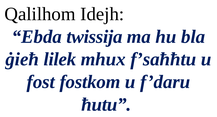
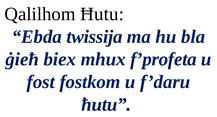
Qalilhom Idejh: Idejh -> Ħutu (102, 14)
lilek: lilek -> biex (60, 59)
f’saħħtu: f’saħħtu -> f’profeta (163, 59)
